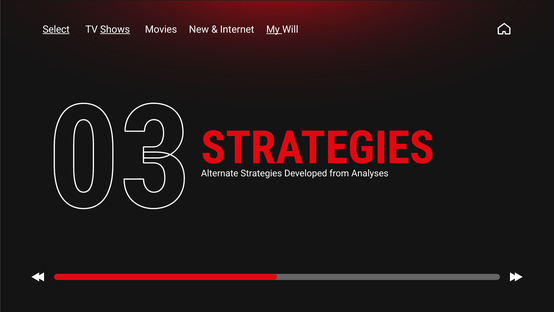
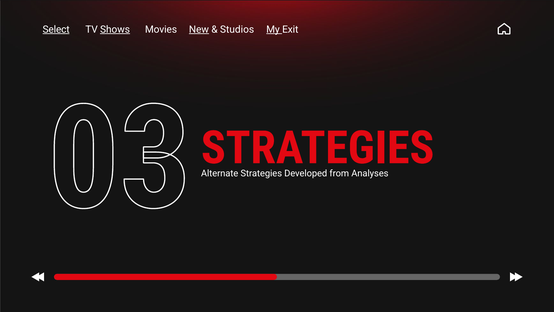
New underline: none -> present (199, 29)
Internet: Internet -> Studios (237, 29)
Will: Will -> Exit (290, 29)
